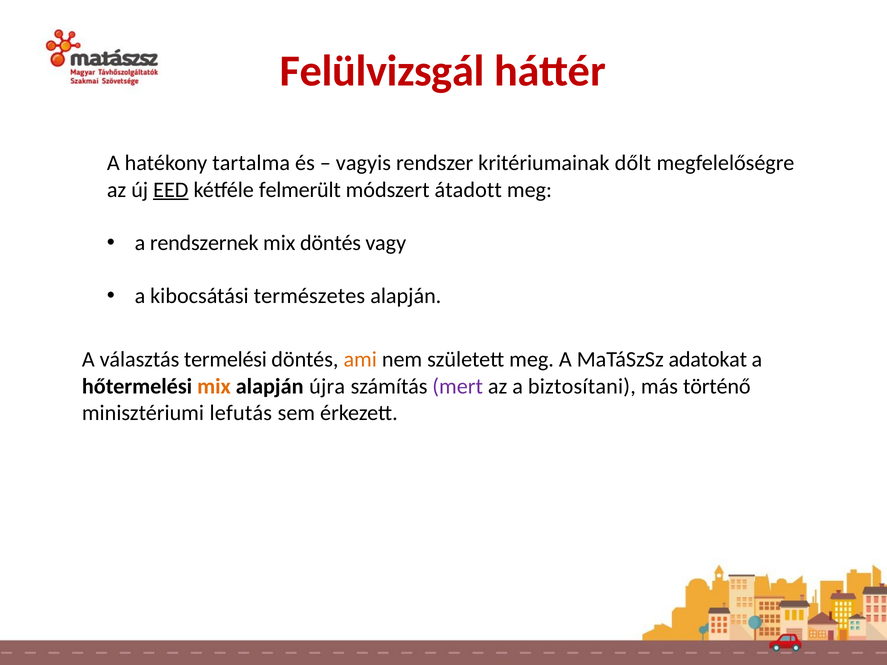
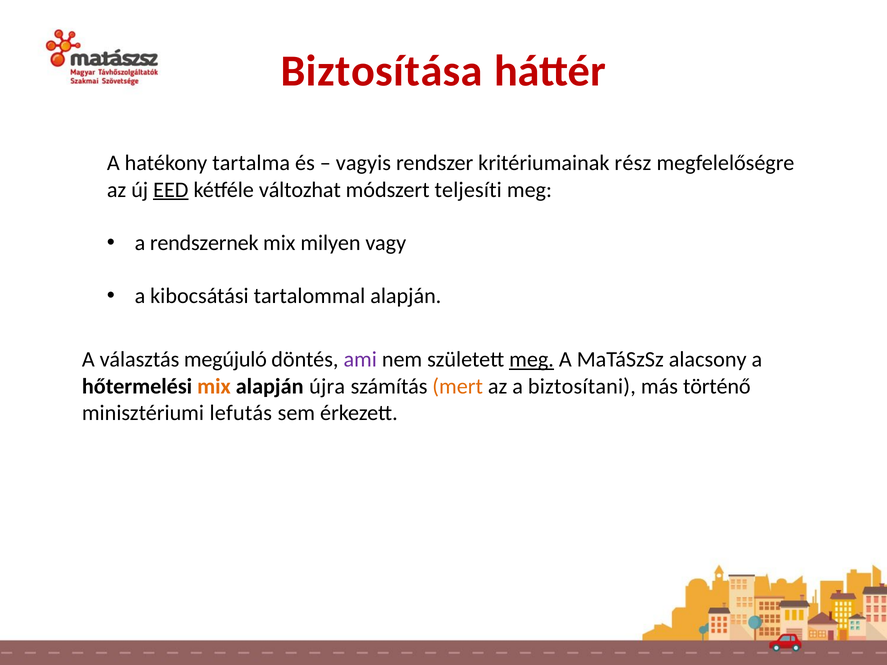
Felülvizsgál: Felülvizsgál -> Biztosítása (382, 71)
dőlt: dőlt -> rész (633, 163)
felmerült: felmerült -> változhat (300, 190)
átadott: átadott -> teljesíti (468, 190)
mix döntés: döntés -> milyen (330, 243)
természetes: természetes -> tartalommal (310, 296)
termelési: termelési -> megújuló (225, 360)
ami colour: orange -> purple (360, 360)
meg underline: none -> present (532, 360)
adatokat: adatokat -> alacsony (708, 360)
mert colour: purple -> orange (458, 386)
